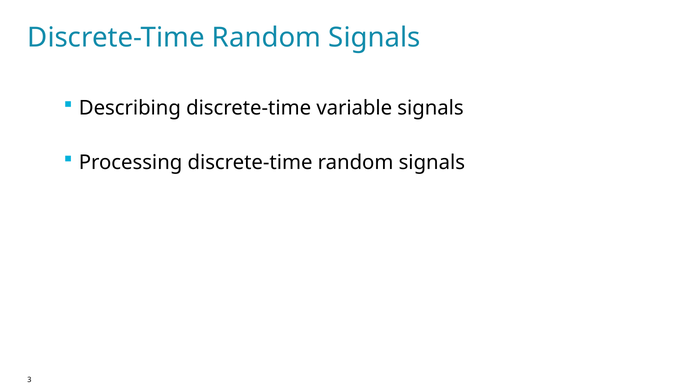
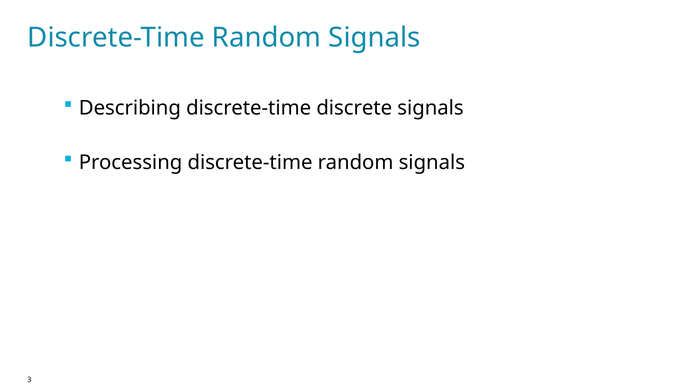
variable: variable -> discrete (354, 108)
